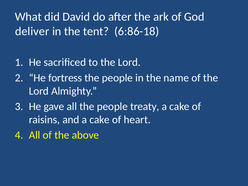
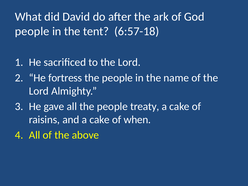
deliver: deliver -> people (32, 31)
6:86-18: 6:86-18 -> 6:57-18 (137, 31)
heart: heart -> when (137, 120)
